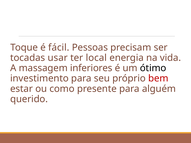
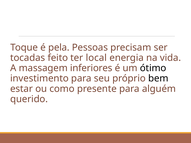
fácil: fácil -> pela (59, 48)
usar: usar -> feito (58, 58)
bem colour: red -> black (158, 79)
